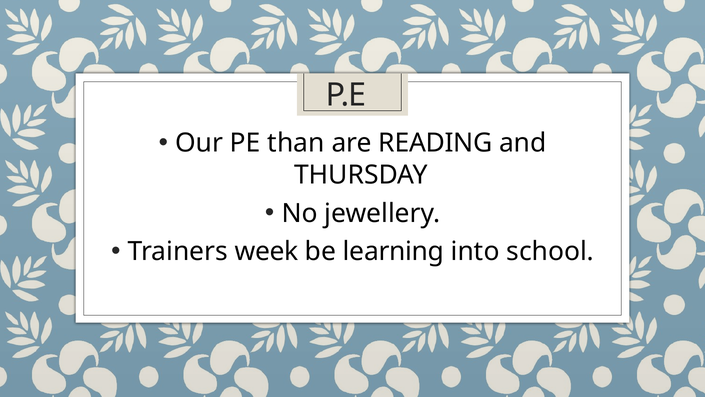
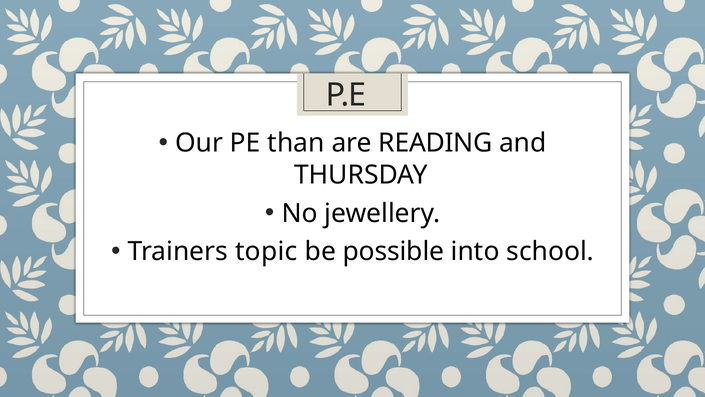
week: week -> topic (266, 251)
learning: learning -> possible (394, 251)
